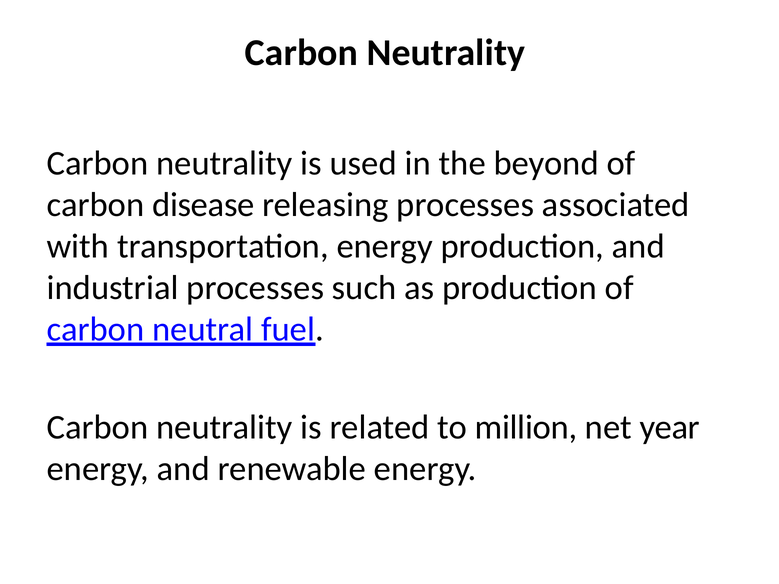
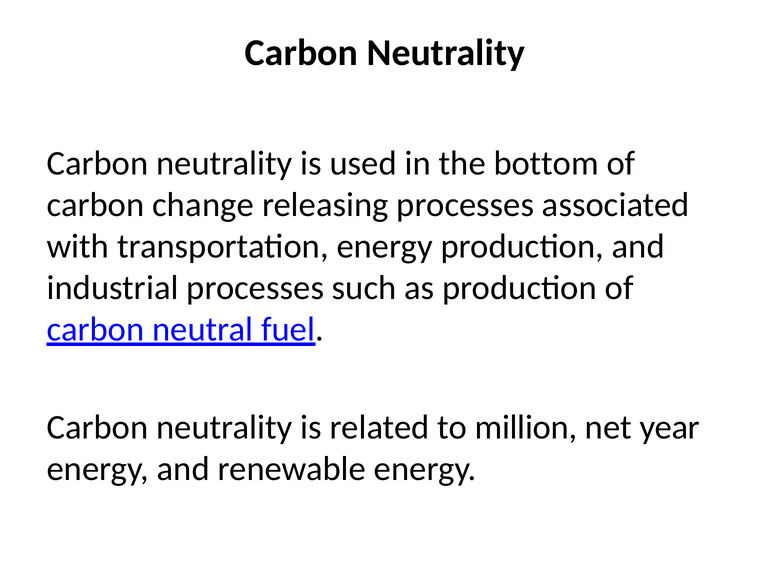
beyond: beyond -> bottom (546, 163)
disease: disease -> change (203, 205)
